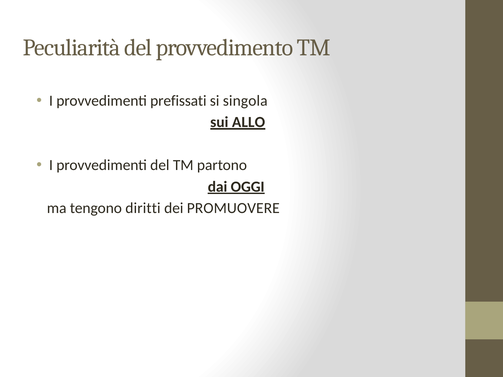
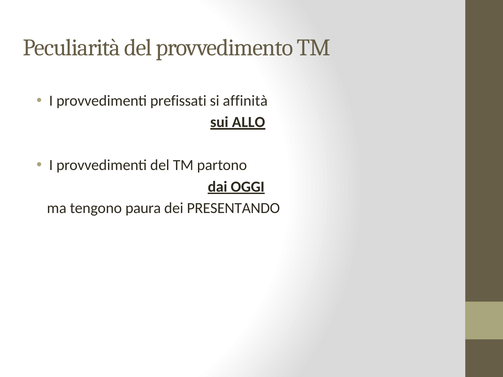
singola: singola -> affinità (245, 101)
diritti: diritti -> paura (143, 208)
PROMUOVERE: PROMUOVERE -> PRESENTANDO (233, 208)
